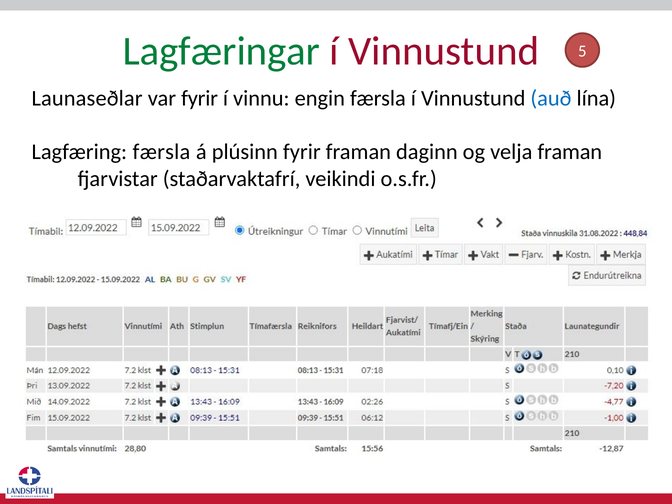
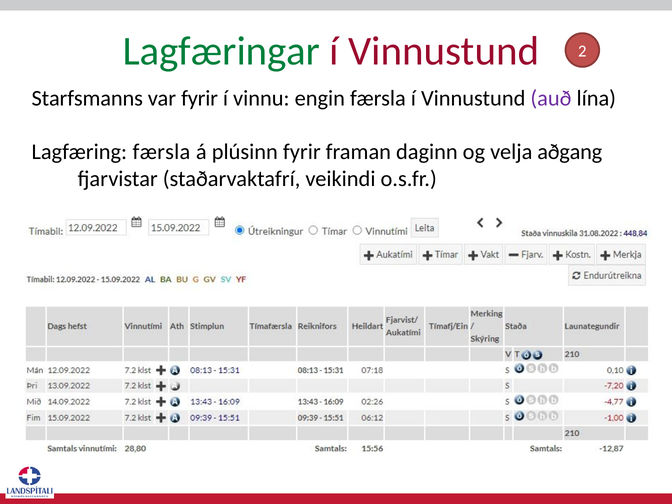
5: 5 -> 2 (582, 51)
Launaseðlar: Launaseðlar -> Starfsmanns (87, 98)
auð colour: blue -> purple (551, 98)
velja framan: framan -> aðgang (570, 152)
